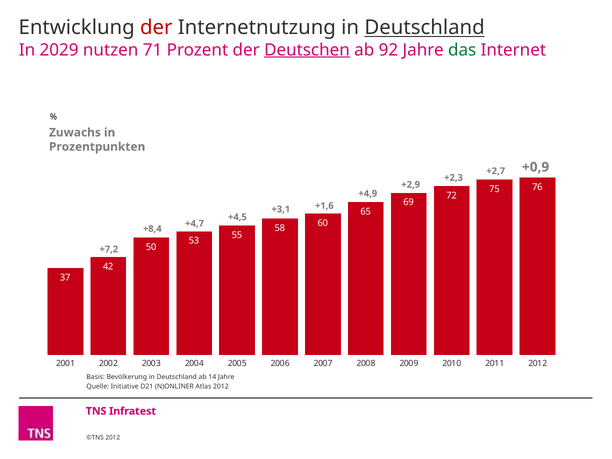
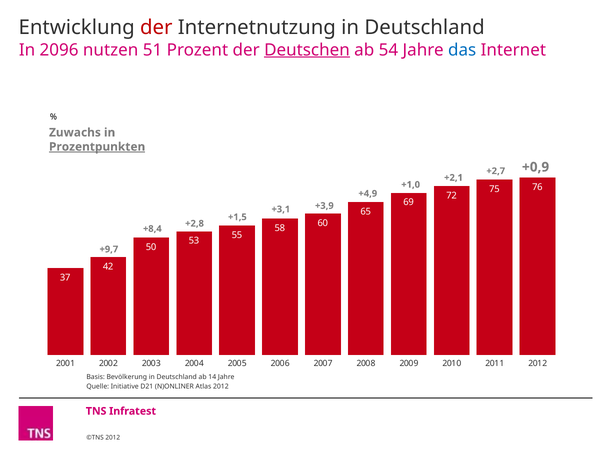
Deutschland underline: present -> none (425, 28)
2029: 2029 -> 2096 (59, 50)
71: 71 -> 51 (153, 50)
92: 92 -> 54 (388, 50)
das colour: green -> blue (462, 50)
Prozentpunkten underline: none -> present (97, 147)
+2,3: +2,3 -> +2,1 (454, 178)
+2,9: +2,9 -> +1,0 (411, 185)
+1,6: +1,6 -> +3,9 (324, 206)
+4,5: +4,5 -> +1,5 (237, 217)
+4,7: +4,7 -> +2,8 (195, 223)
+7,2: +7,2 -> +9,7 (109, 249)
